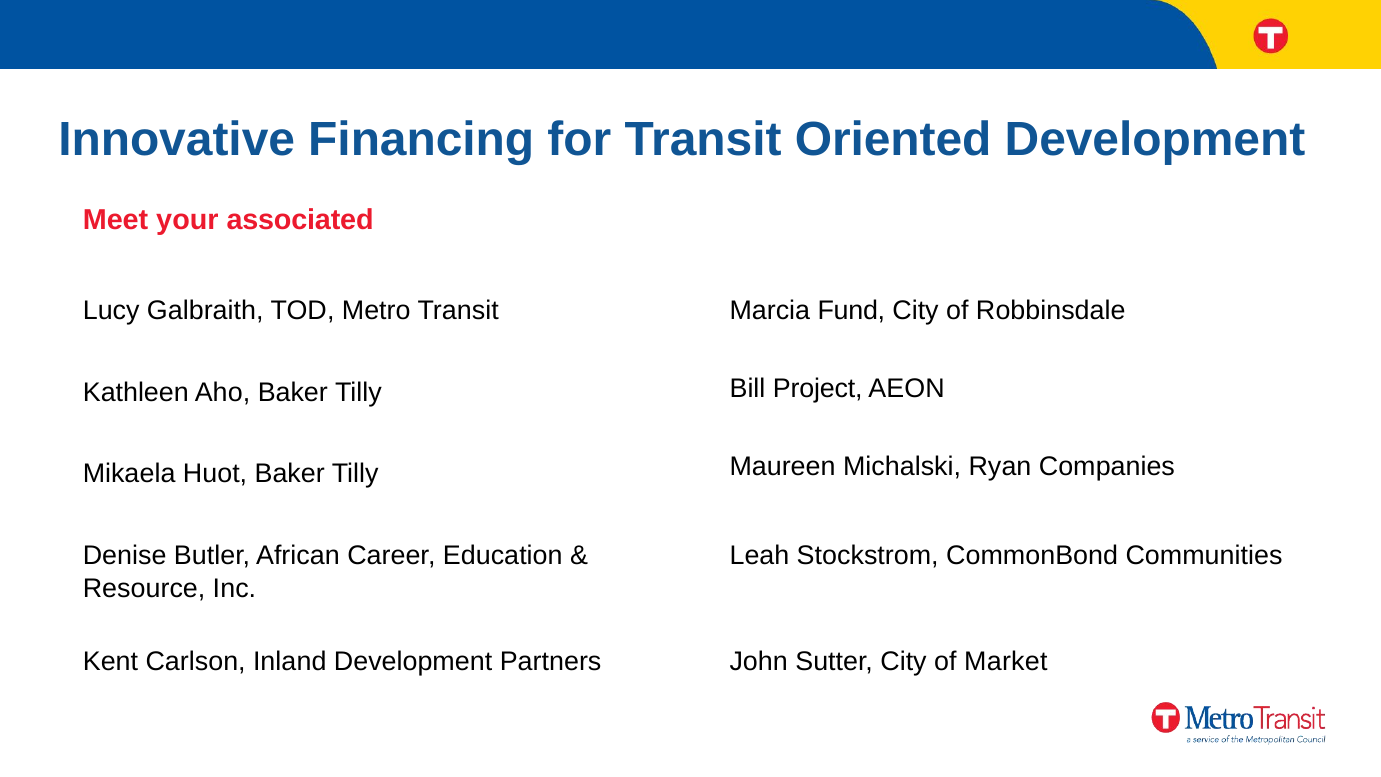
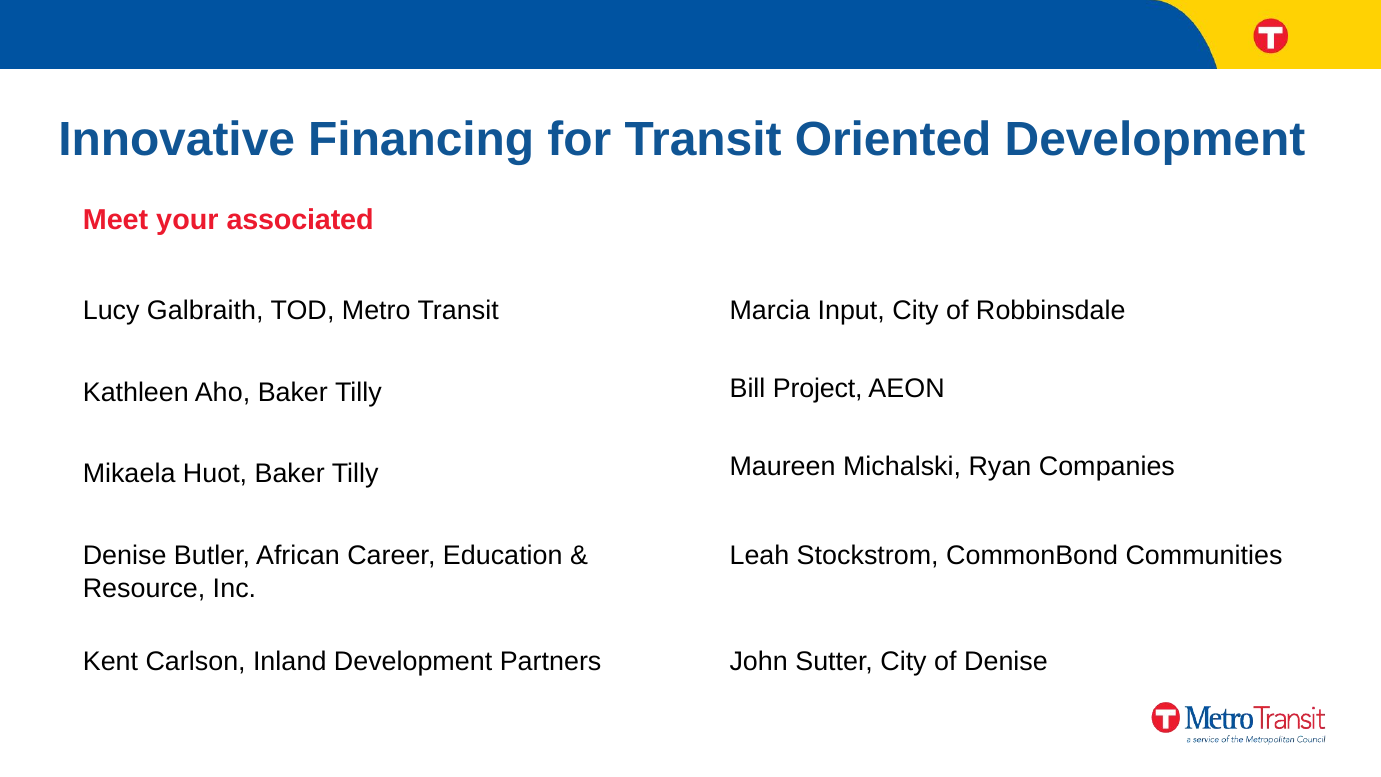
Fund: Fund -> Input (851, 311)
of Market: Market -> Denise (1006, 662)
